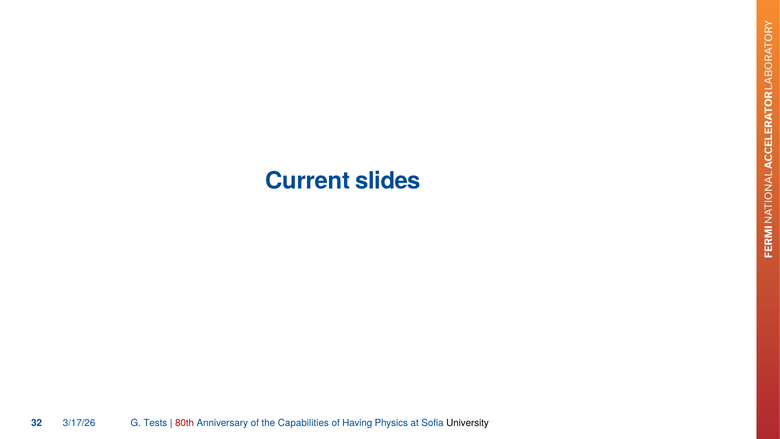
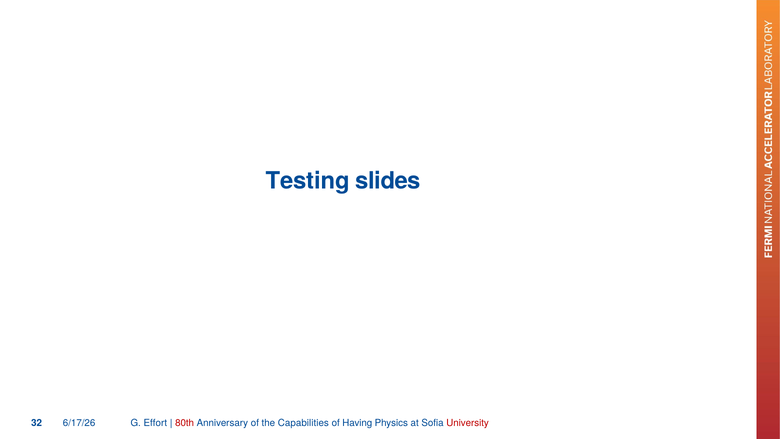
Current: Current -> Testing (308, 181)
3/17/26: 3/17/26 -> 6/17/26 (79, 423)
Tests: Tests -> Effort (155, 423)
University colour: black -> red (468, 423)
